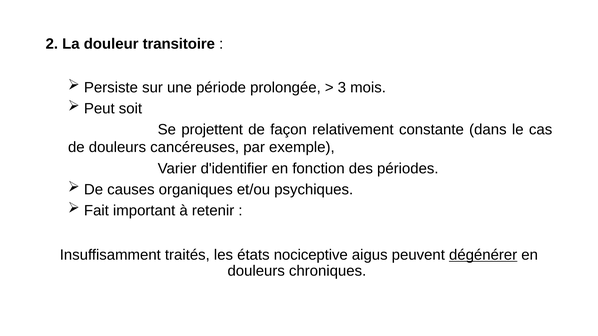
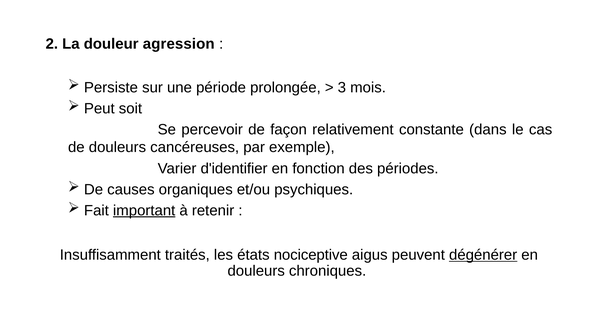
transitoire: transitoire -> agression (179, 44)
projettent: projettent -> percevoir (212, 130)
important underline: none -> present (144, 211)
